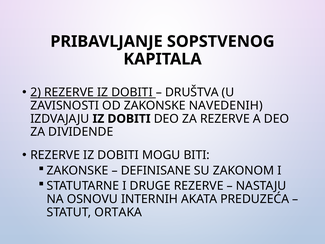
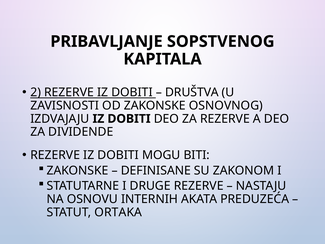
NAVEDENIH: NAVEDENIH -> OSNOVNOG (226, 105)
